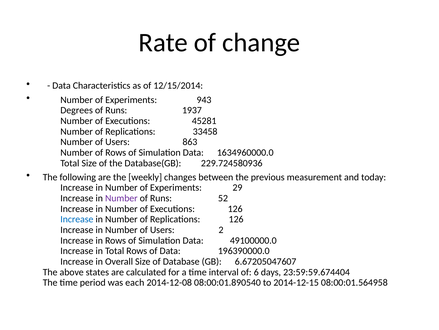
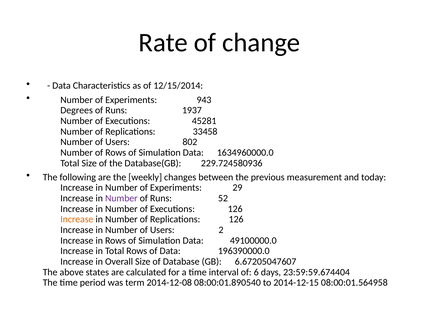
863: 863 -> 802 (190, 142)
Increase colour: blue -> orange (77, 219)
each: each -> term (135, 282)
